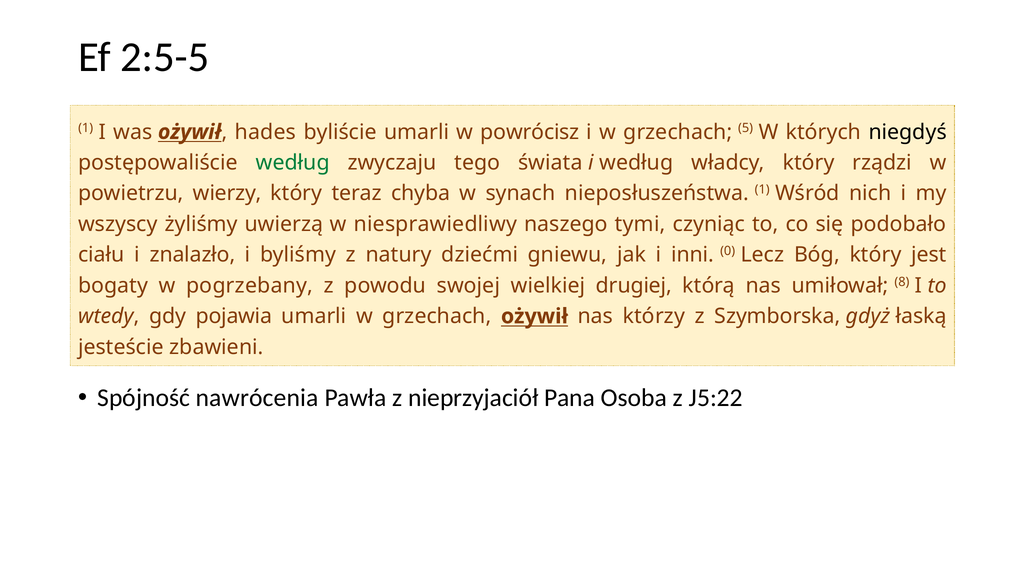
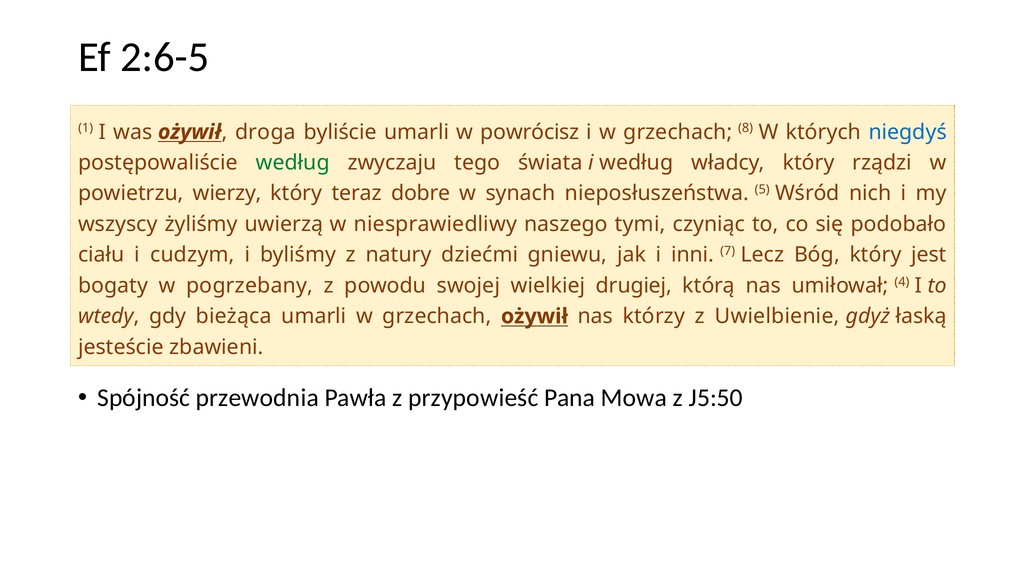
2:5-5: 2:5-5 -> 2:6-5 (165, 57)
hades: hades -> droga (265, 132)
5: 5 -> 8 (746, 128)
niegdyś colour: black -> blue (908, 132)
chyba: chyba -> dobre (421, 194)
nieposłuszeństwa 1: 1 -> 5 (762, 190)
znalazło: znalazło -> cudzym (192, 255)
0: 0 -> 7 (728, 251)
8: 8 -> 4 (902, 282)
pojawia: pojawia -> bieżąca (234, 317)
Szymborska: Szymborska -> Uwielbienie (777, 317)
nawrócenia: nawrócenia -> przewodnia (257, 398)
nieprzyjaciół: nieprzyjaciół -> przypowieść (473, 398)
Osoba: Osoba -> Mowa (634, 398)
J5:22: J5:22 -> J5:50 (716, 398)
